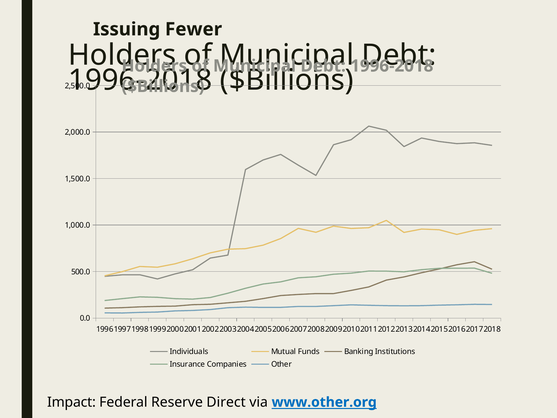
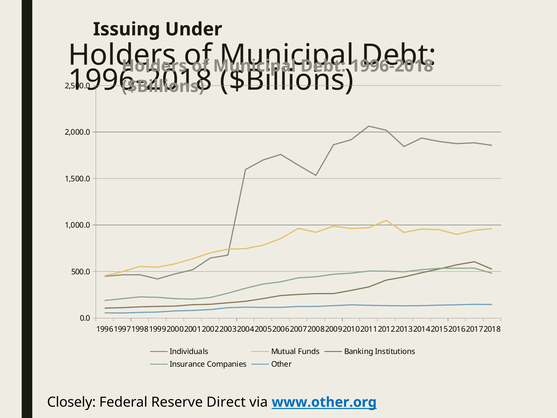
Fewer: Fewer -> Under (194, 29)
Impact: Impact -> Closely (71, 402)
